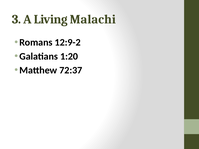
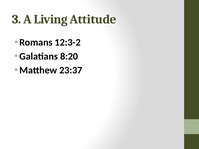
Malachi: Malachi -> Attitude (93, 19)
12:9-2: 12:9-2 -> 12:3-2 (68, 42)
1:20: 1:20 -> 8:20 (69, 56)
72:37: 72:37 -> 23:37 (71, 70)
